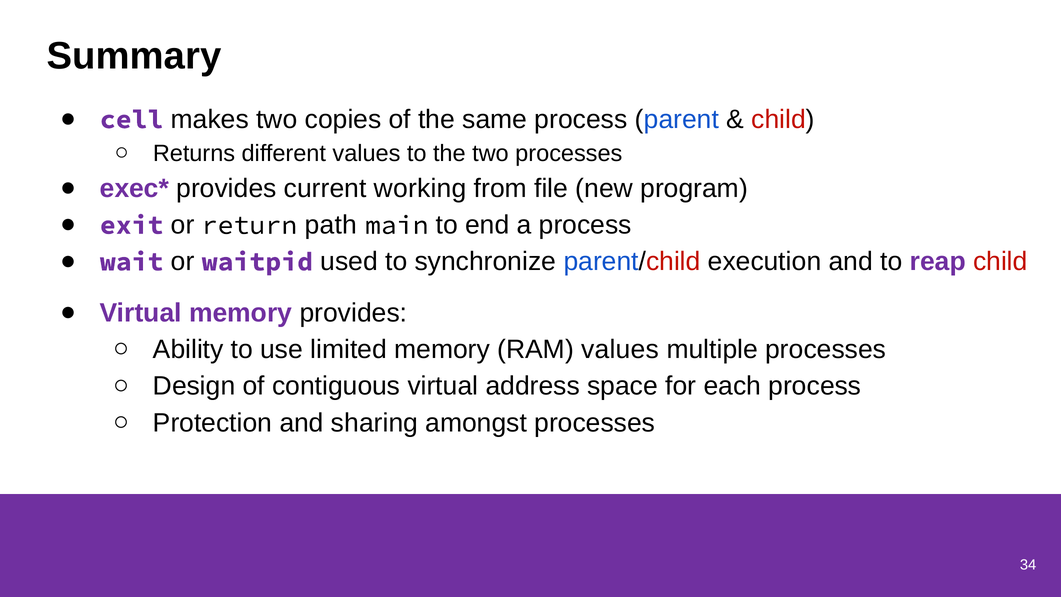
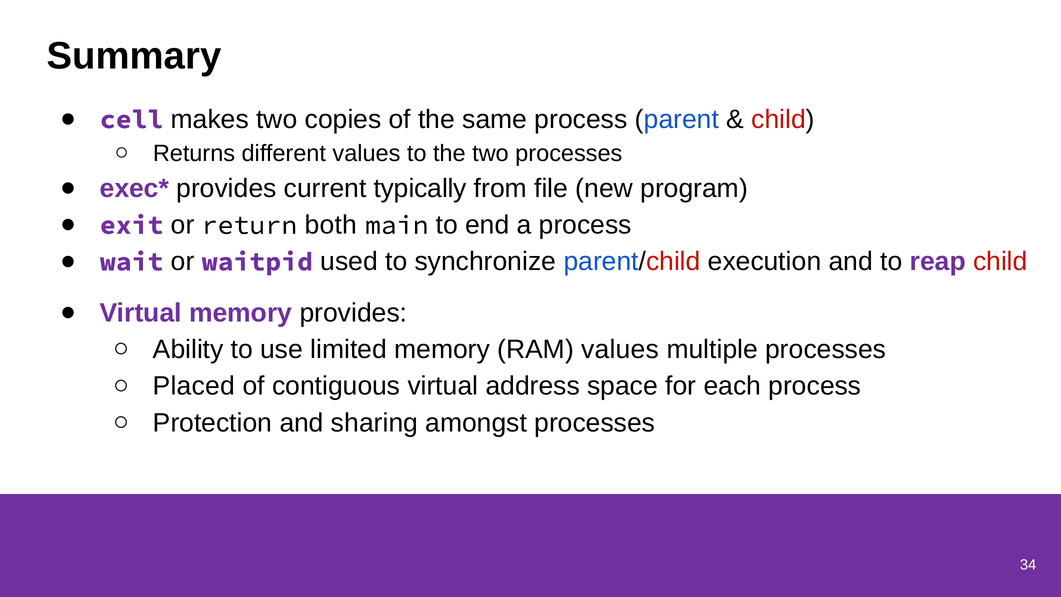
working: working -> typically (420, 188)
path: path -> both (331, 225)
Design: Design -> Placed (194, 386)
